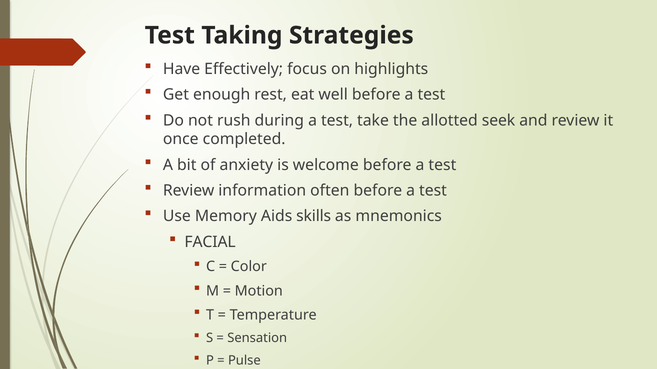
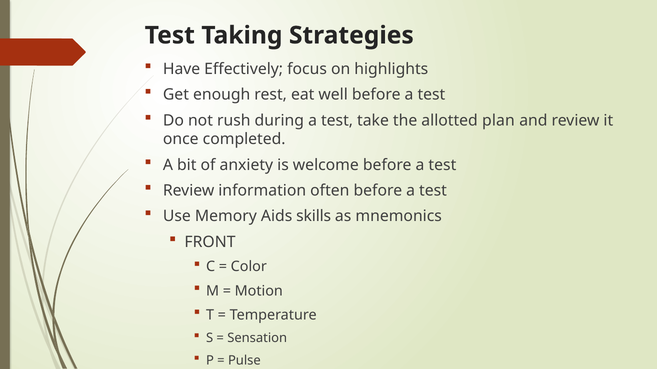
seek: seek -> plan (498, 121)
FACIAL: FACIAL -> FRONT (210, 242)
